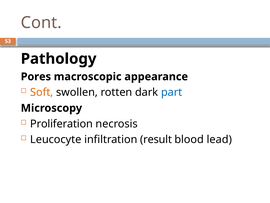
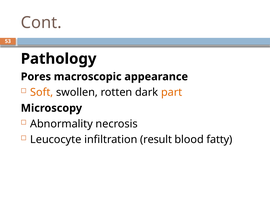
part colour: blue -> orange (172, 92)
Proliferation: Proliferation -> Abnormality (61, 124)
lead: lead -> fatty (219, 139)
